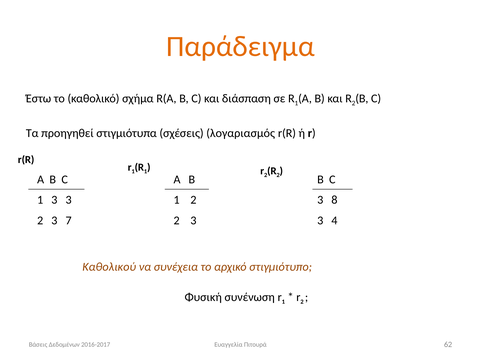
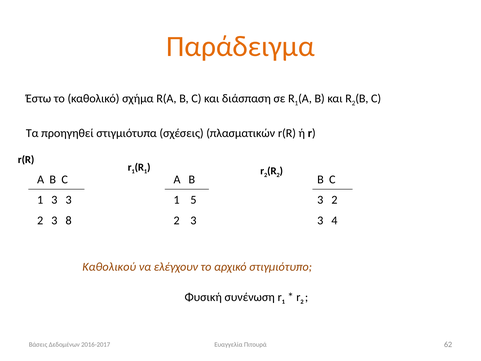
λογαριασμός: λογαριασμός -> πλασματικών (241, 133)
1 2: 2 -> 5 (193, 200)
8: 8 -> 2 (334, 200)
7: 7 -> 8 (69, 220)
συνέχεια: συνέχεια -> ελέγχουν (176, 267)
